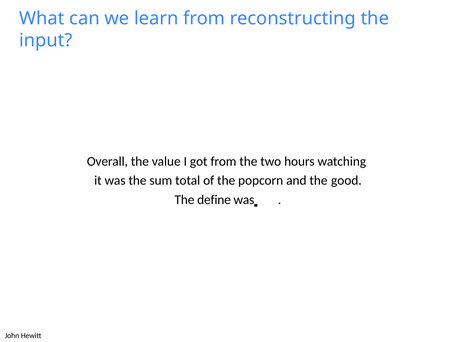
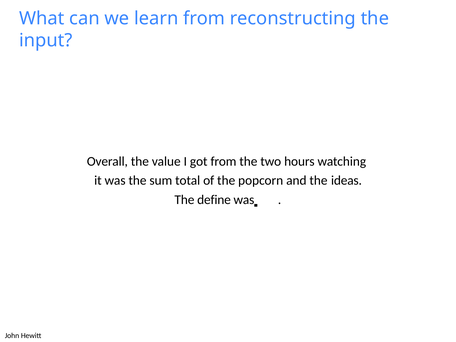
good: good -> ideas (346, 181)
